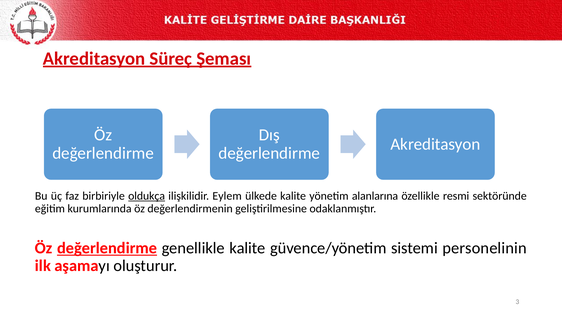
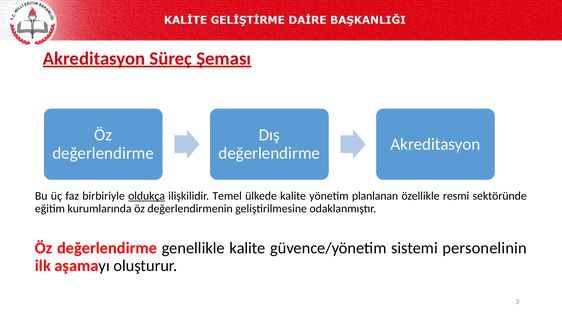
Eylem: Eylem -> Temel (227, 196)
alanlarına: alanlarına -> planlanan (375, 196)
değerlendirme underline: present -> none (107, 248)
